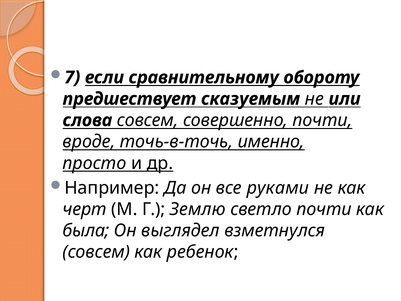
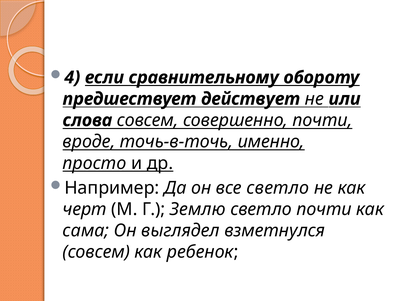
7: 7 -> 4 (72, 77)
сказуемым: сказуемым -> действует (251, 99)
все руками: руками -> светло (278, 188)
была: была -> сама (86, 231)
